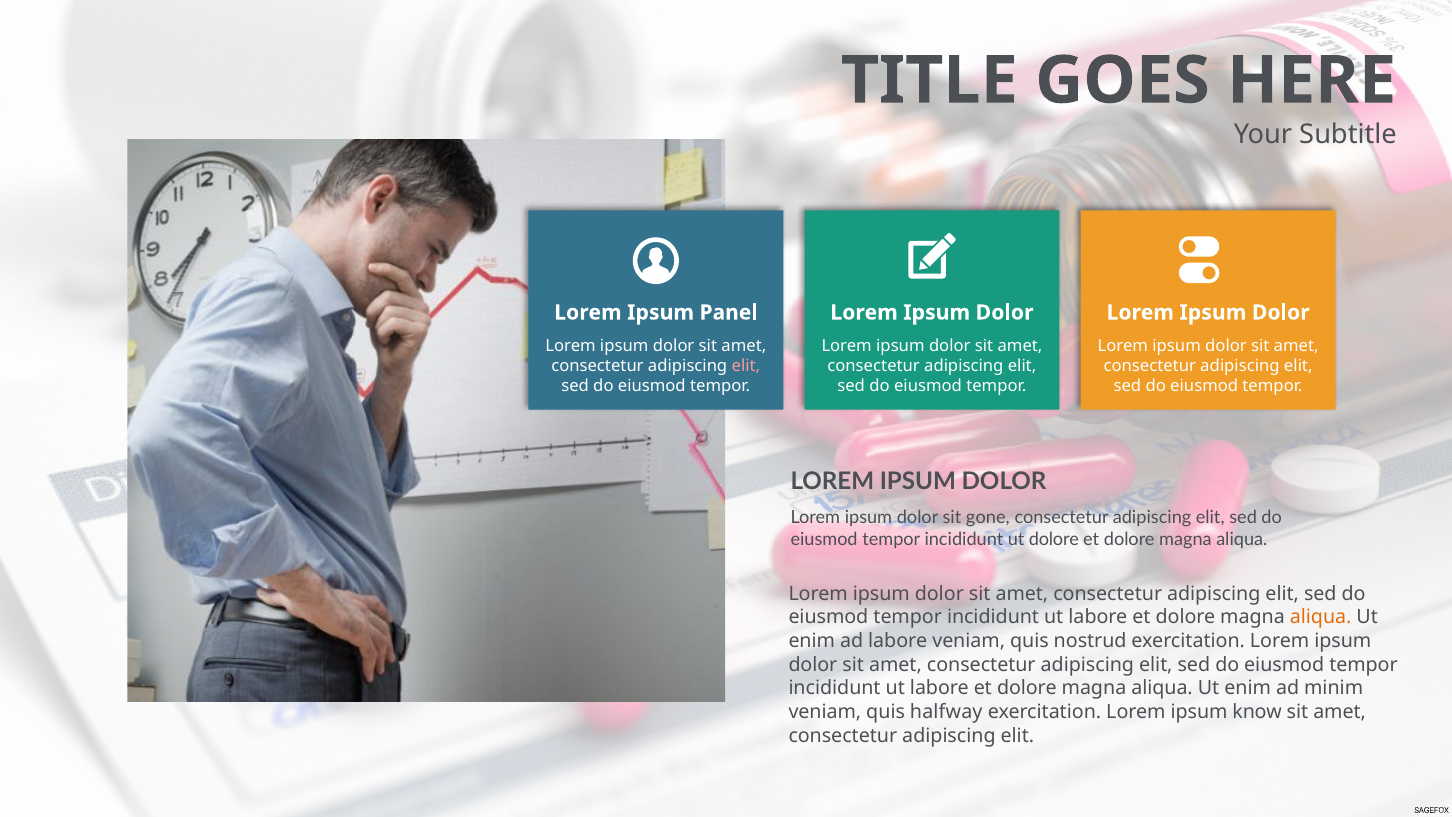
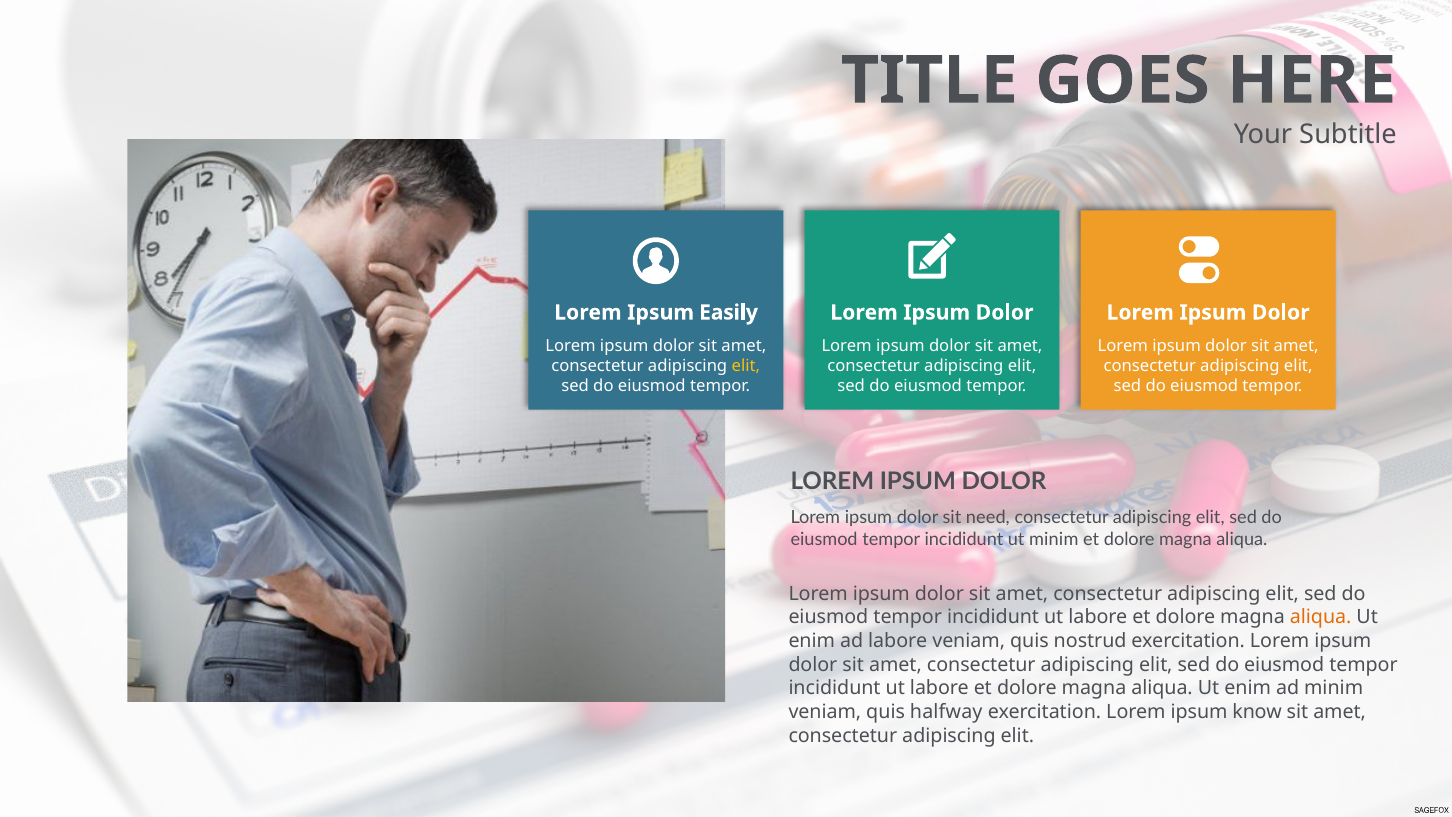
Panel: Panel -> Easily (729, 312)
elit colour: pink -> yellow (746, 366)
gone: gone -> need (988, 518)
ut dolore: dolore -> minim (1054, 539)
